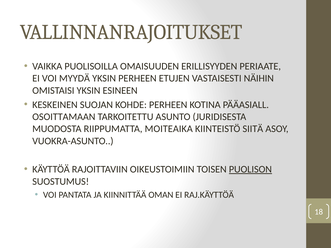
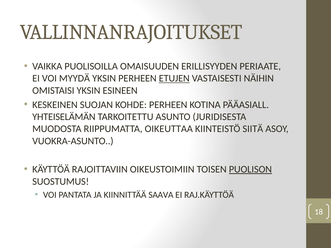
ETUJEN underline: none -> present (174, 78)
OSOITTAMAAN: OSOITTAMAAN -> YHTEISELÄMÄN (64, 117)
MOITEAIKA: MOITEAIKA -> OIKEUTTAA (169, 129)
OMAN: OMAN -> SAAVA (161, 195)
